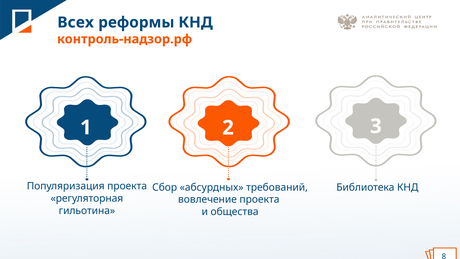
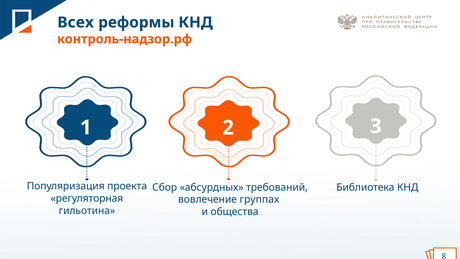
вовлечение проекта: проекта -> группах (259, 199)
